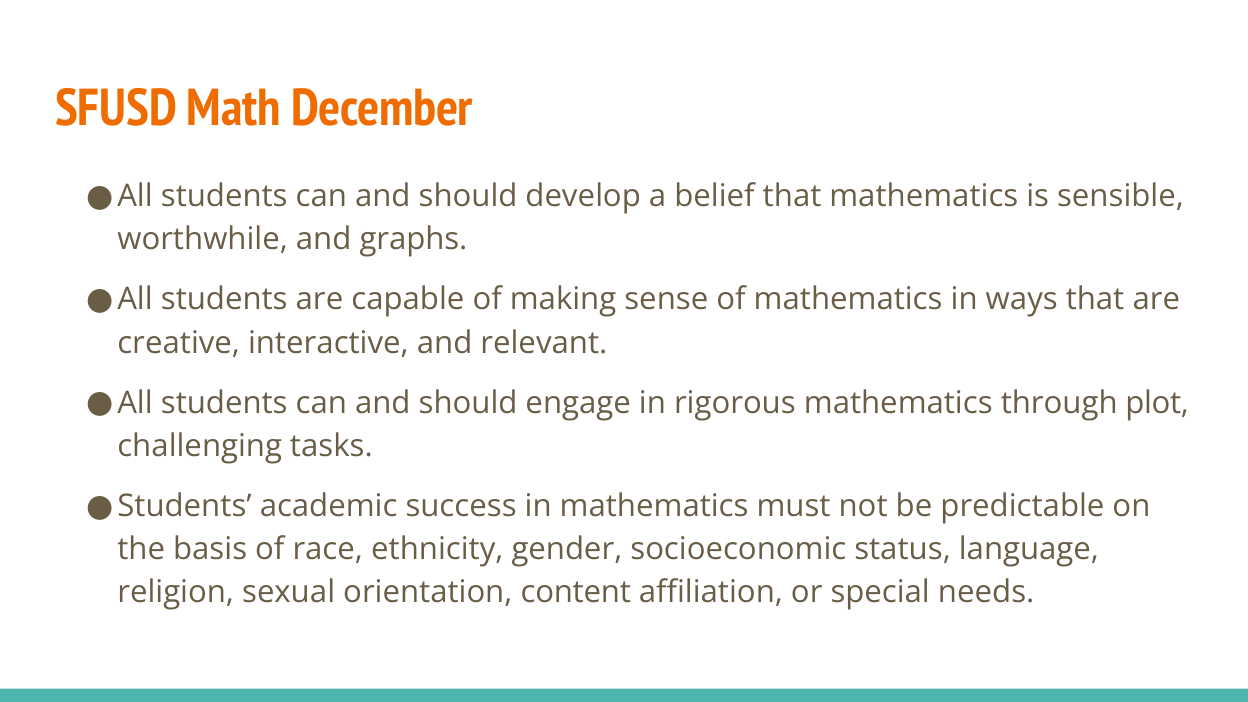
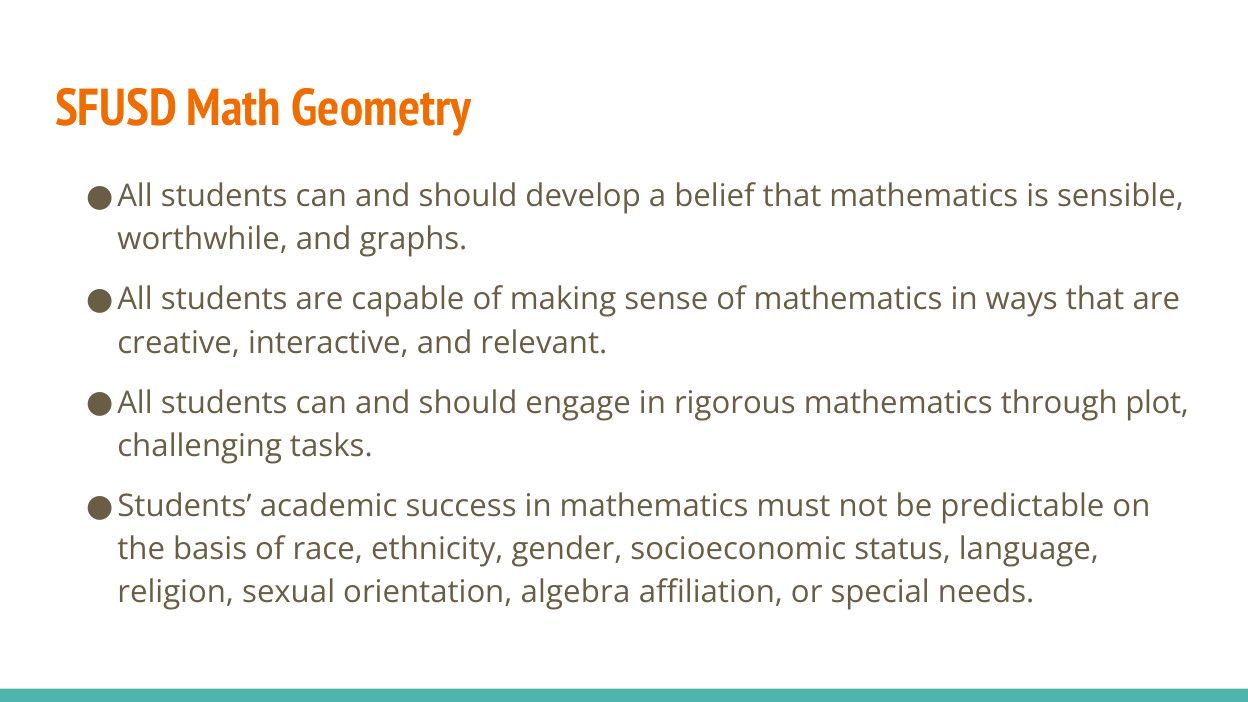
December: December -> Geometry (382, 108)
content: content -> algebra (576, 593)
